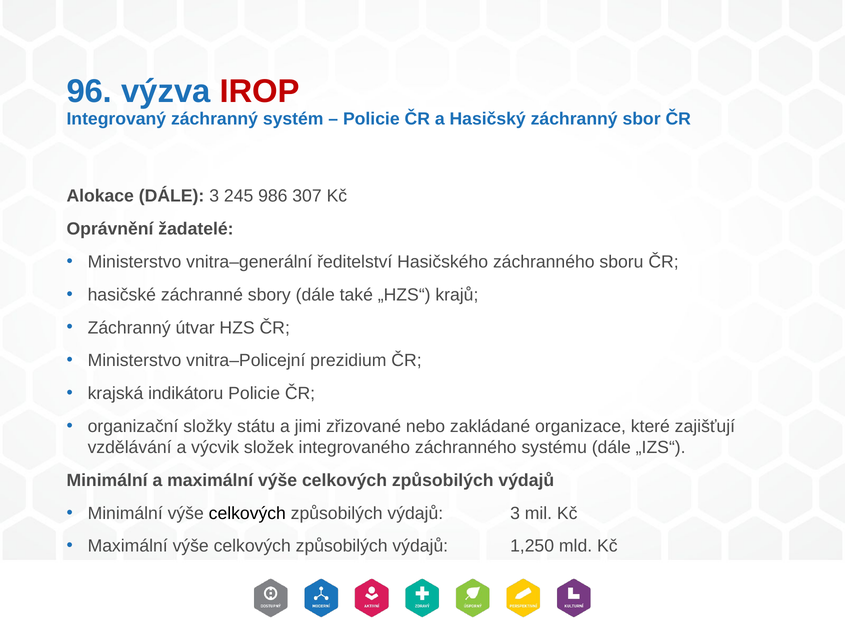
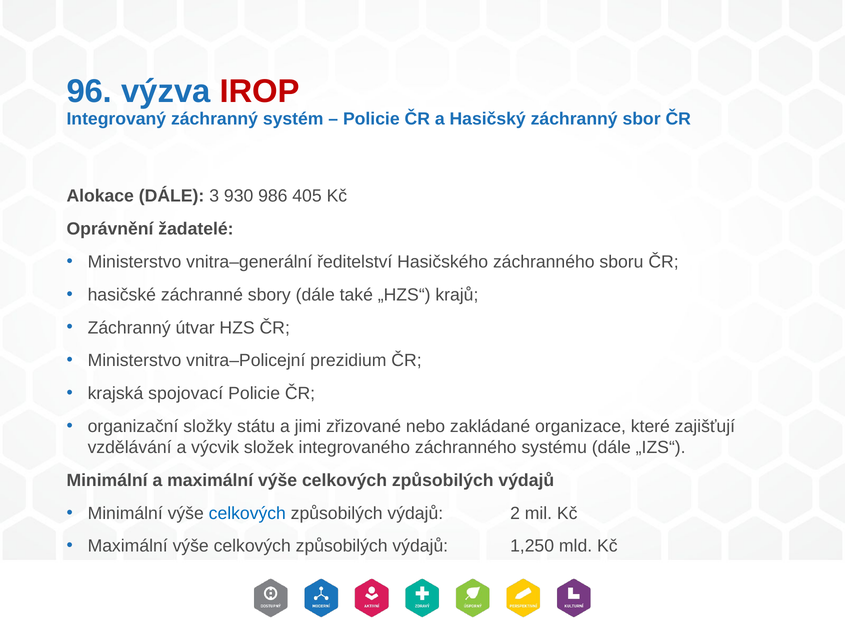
245: 245 -> 930 (239, 196)
307: 307 -> 405 (307, 196)
indikátoru: indikátoru -> spojovací (186, 393)
celkových colour: black -> blue (247, 513)
výdajů 3: 3 -> 2 (515, 513)
